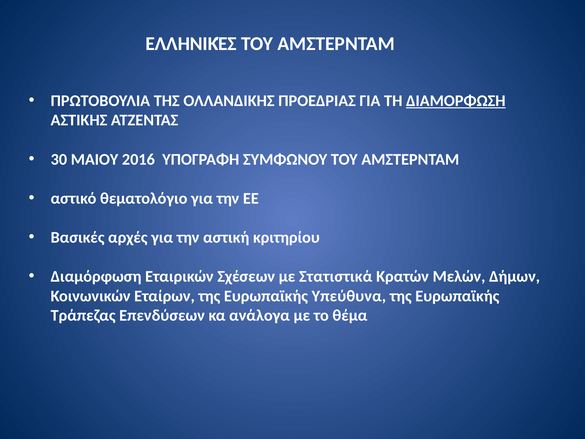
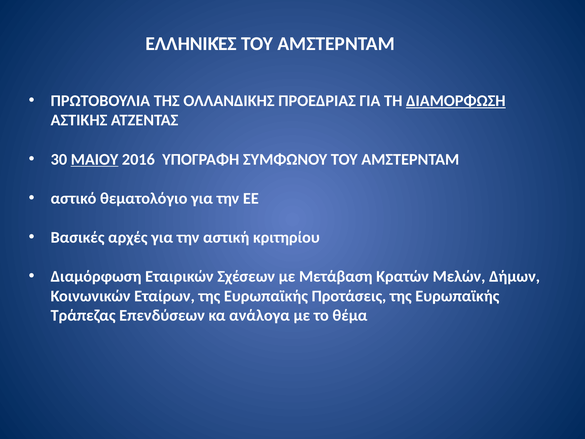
ΜΑΙΟΥ underline: none -> present (95, 159)
Στατιστικά: Στατιστικά -> Μετάβαση (336, 276)
Υπεύθυνα: Υπεύθυνα -> Προτάσεις (349, 296)
